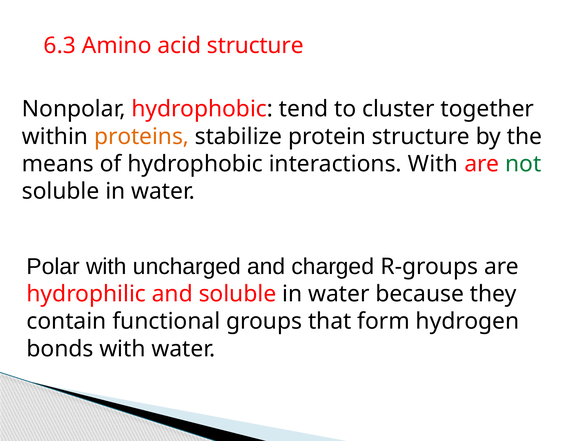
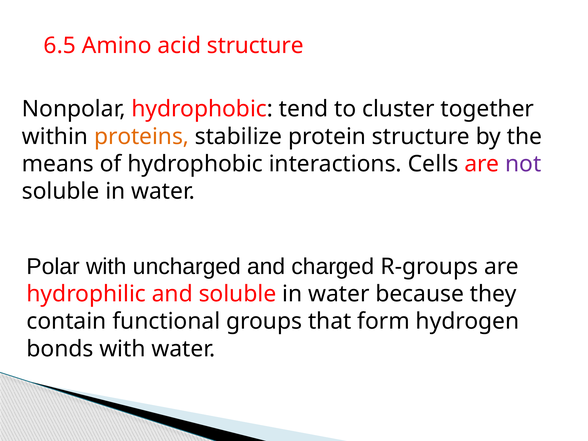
6.3: 6.3 -> 6.5 (60, 46)
interactions With: With -> Cells (433, 164)
not colour: green -> purple (523, 164)
